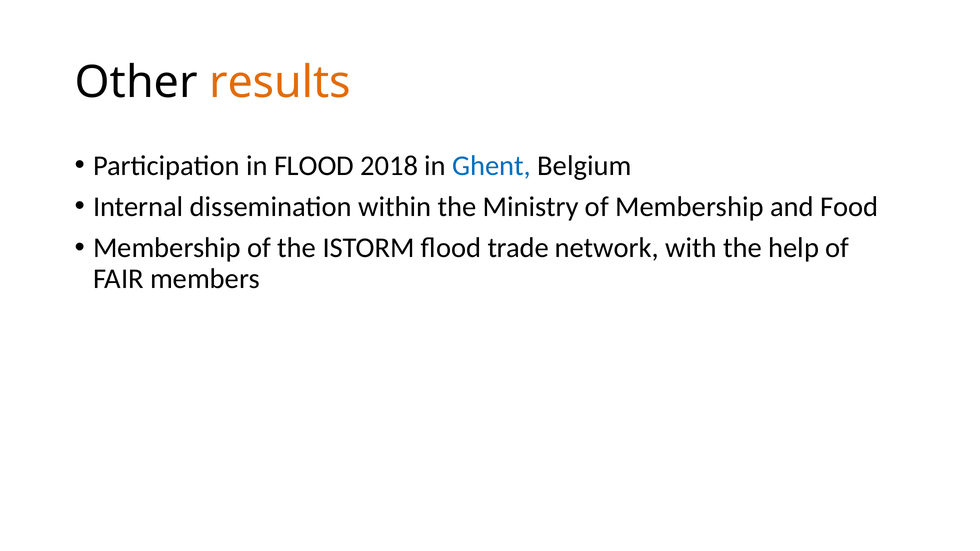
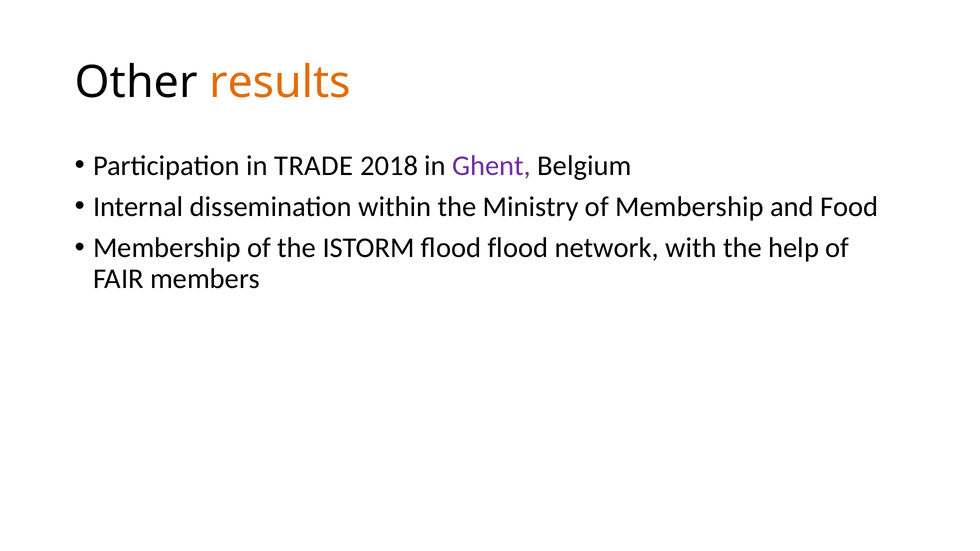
in FLOOD: FLOOD -> TRADE (314, 166)
Ghent colour: blue -> purple (492, 166)
flood trade: trade -> flood (518, 248)
